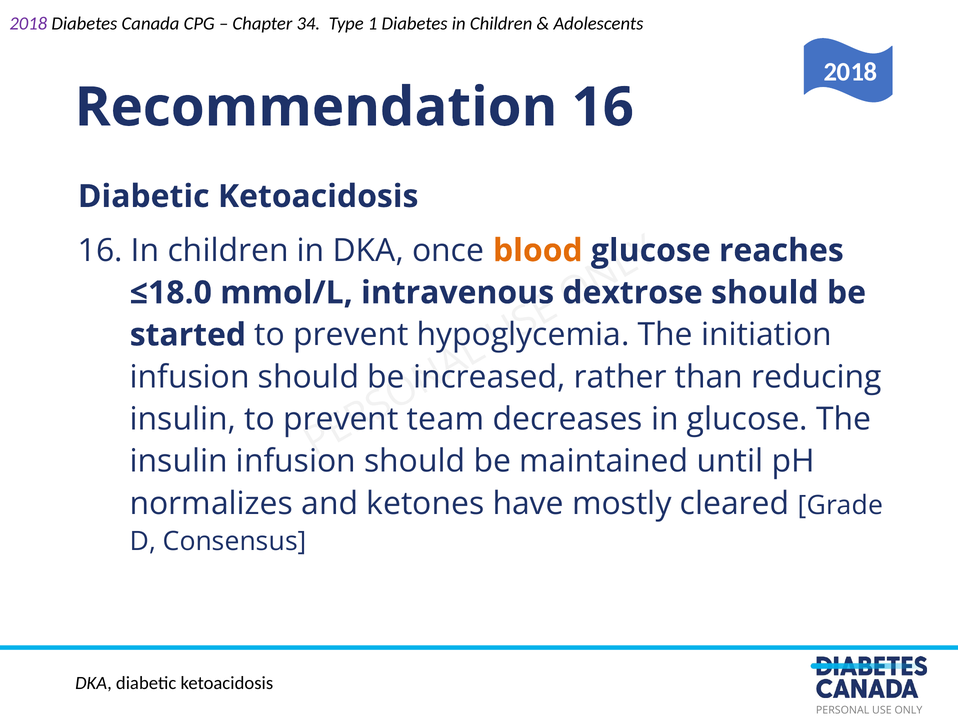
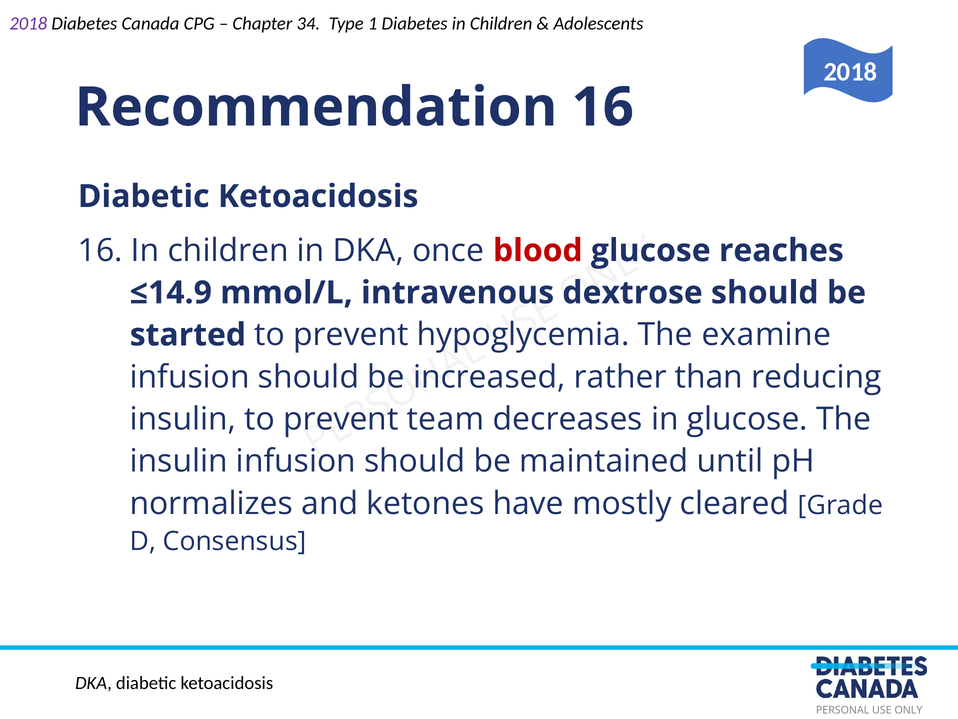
blood colour: orange -> red (538, 250)
≤18.0: ≤18.0 -> ≤14.9 (171, 293)
initiation: initiation -> examine (766, 335)
